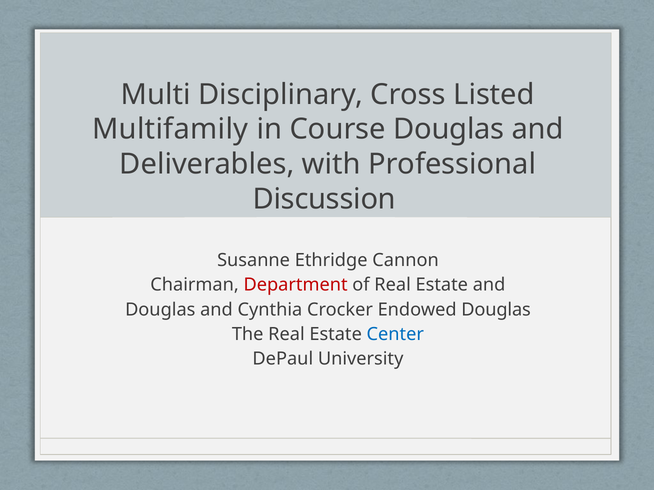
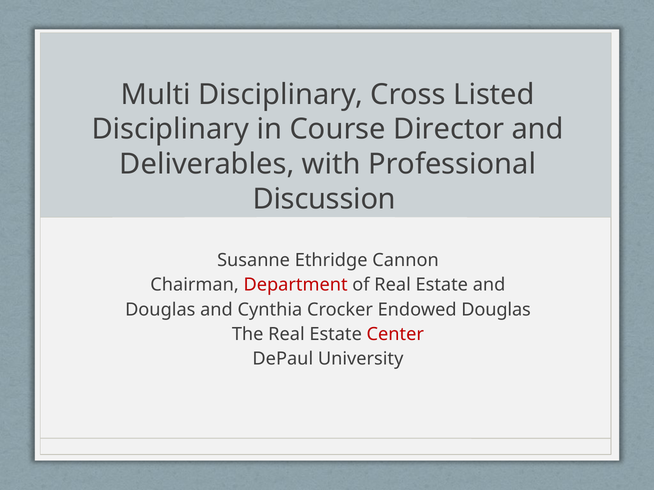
Multifamily: Multifamily -> Disciplinary (170, 130)
Course Douglas: Douglas -> Director (449, 130)
Center colour: blue -> red (395, 334)
